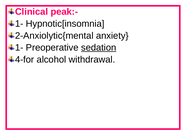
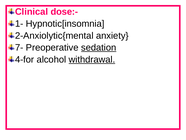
peak:-: peak:- -> dose:- (64, 12)
1-: 1- -> 7- (19, 47)
withdrawal underline: none -> present (92, 59)
